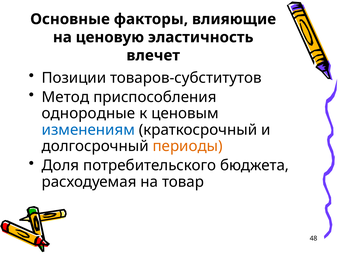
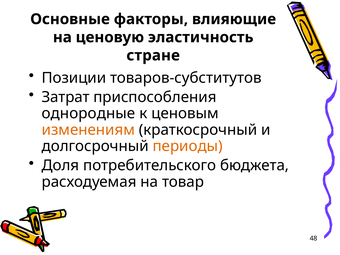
влечет: влечет -> стране (153, 55)
Метод: Метод -> Затрат (66, 97)
изменениям colour: blue -> orange (88, 130)
